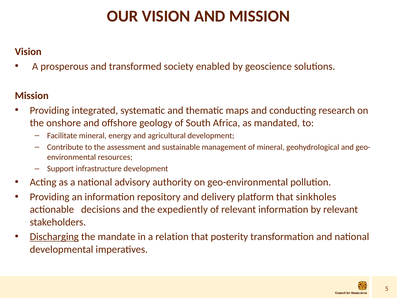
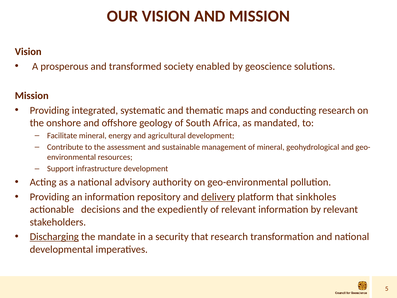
delivery underline: none -> present (218, 197)
relation: relation -> security (172, 237)
that posterity: posterity -> research (229, 237)
